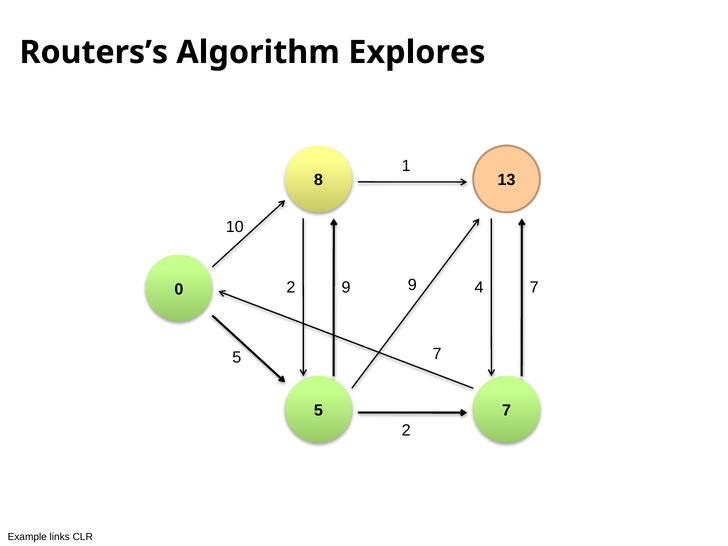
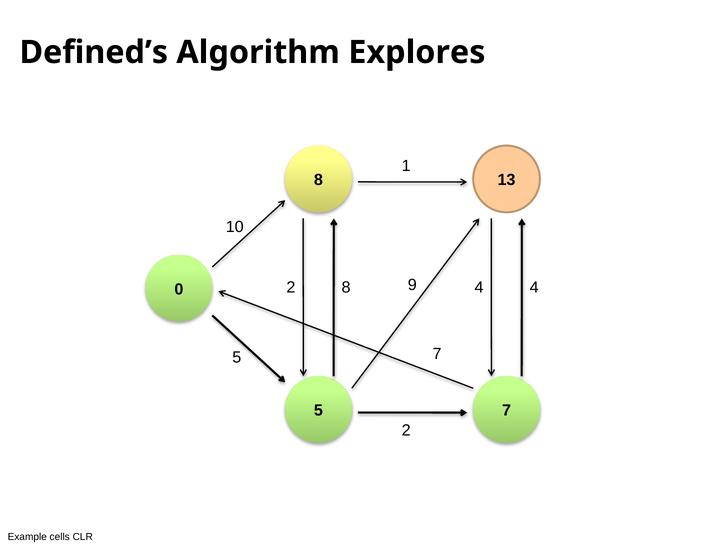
Routers’s: Routers’s -> Defined’s (94, 52)
2 9: 9 -> 8 (346, 287)
4 7: 7 -> 4 (534, 287)
links: links -> cells (60, 537)
